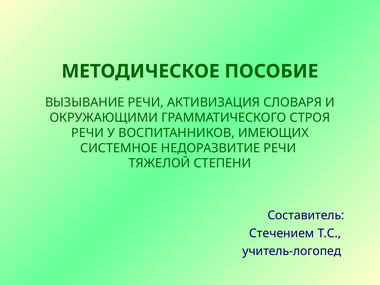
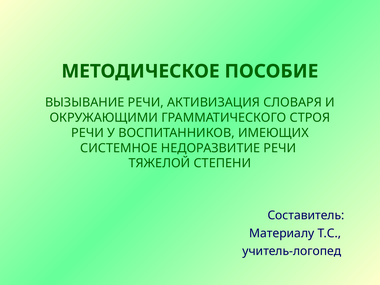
Стечением: Стечением -> Материалу (282, 233)
